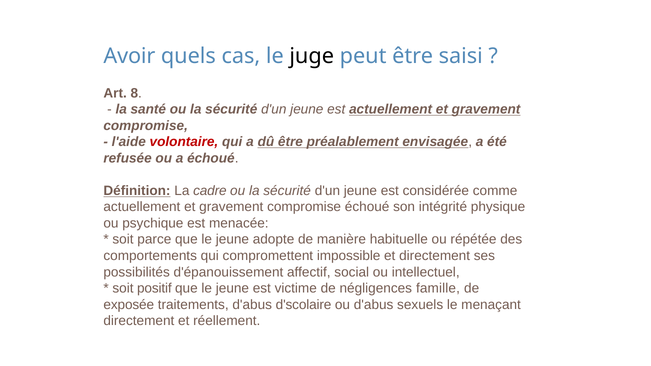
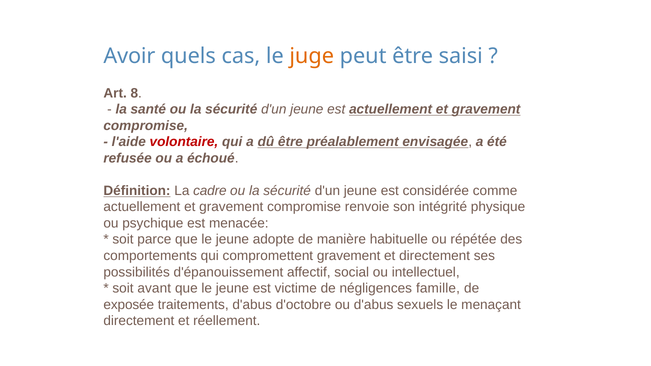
juge colour: black -> orange (312, 56)
compromise échoué: échoué -> renvoie (367, 207)
compromettent impossible: impossible -> gravement (349, 256)
positif: positif -> avant (154, 288)
d'scolaire: d'scolaire -> d'octobre (303, 305)
